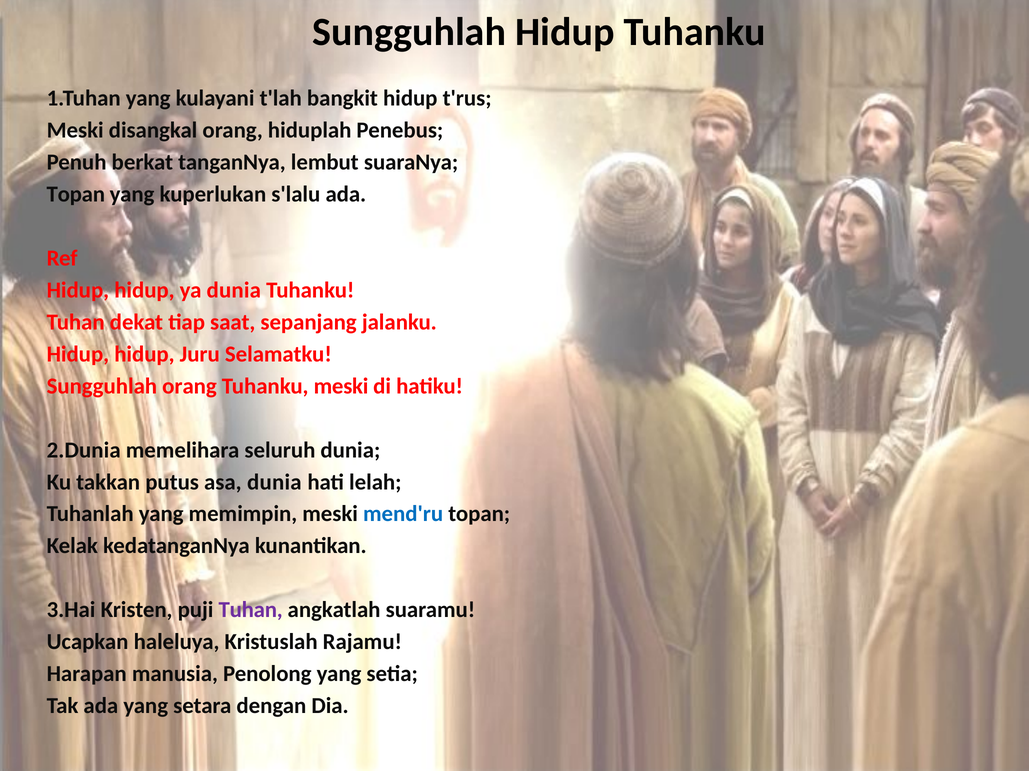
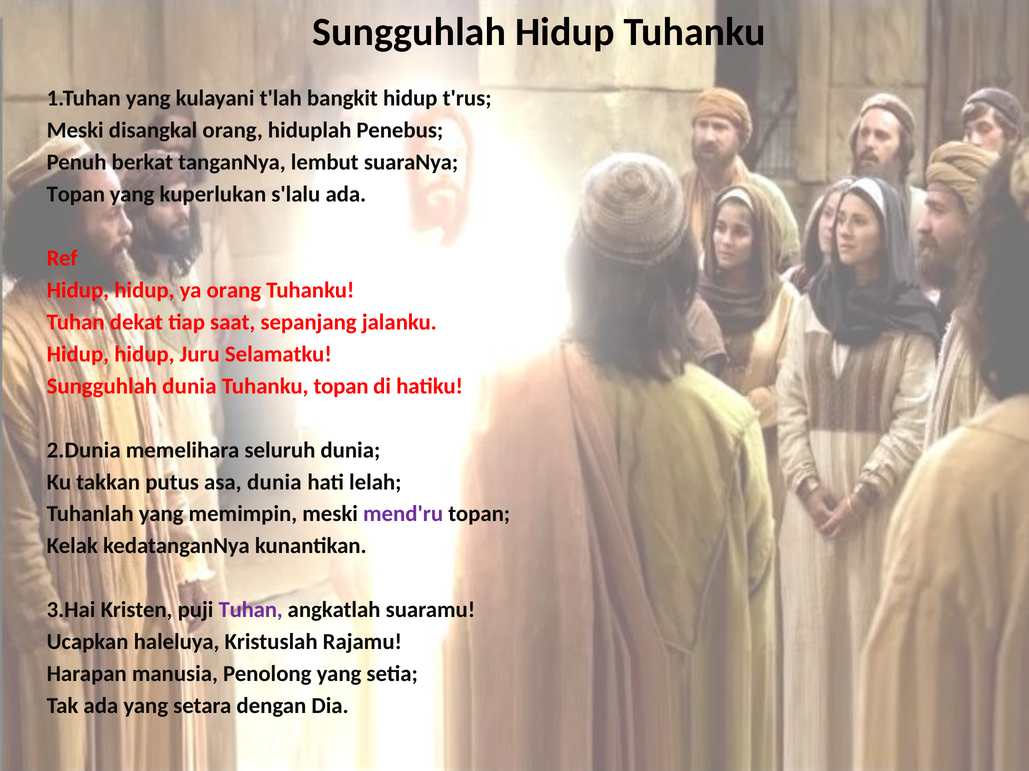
ya dunia: dunia -> orang (234, 290)
Sungguhlah orang: orang -> dunia (189, 386)
Tuhanku meski: meski -> topan (341, 386)
mend'ru colour: blue -> purple (403, 514)
